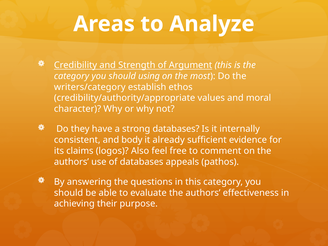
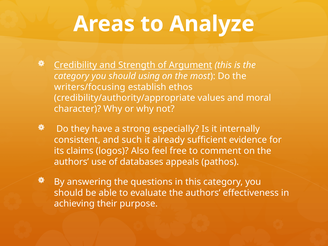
writers/category: writers/category -> writers/focusing (90, 87)
strong databases: databases -> especially (176, 129)
body: body -> such (132, 140)
